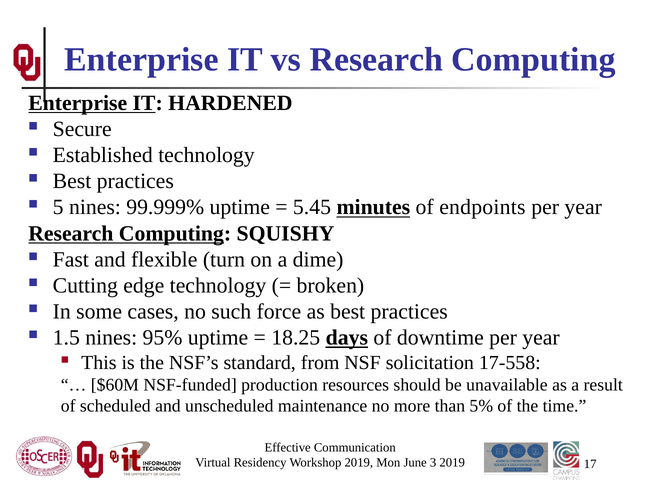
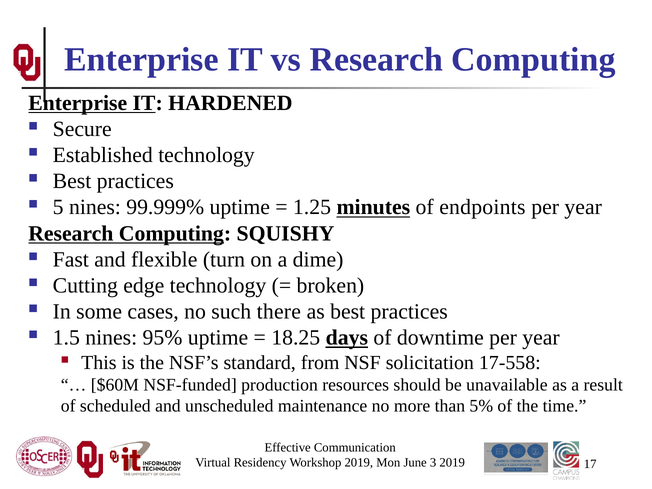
5.45: 5.45 -> 1.25 (312, 207)
force: force -> there (279, 312)
